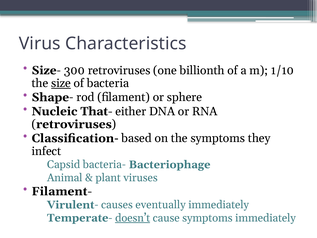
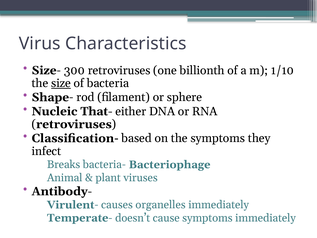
Capsid: Capsid -> Breaks (64, 164)
Filament-: Filament- -> Antibody- (62, 191)
eventually: eventually -> organelles (161, 205)
doesn’t underline: present -> none (133, 218)
